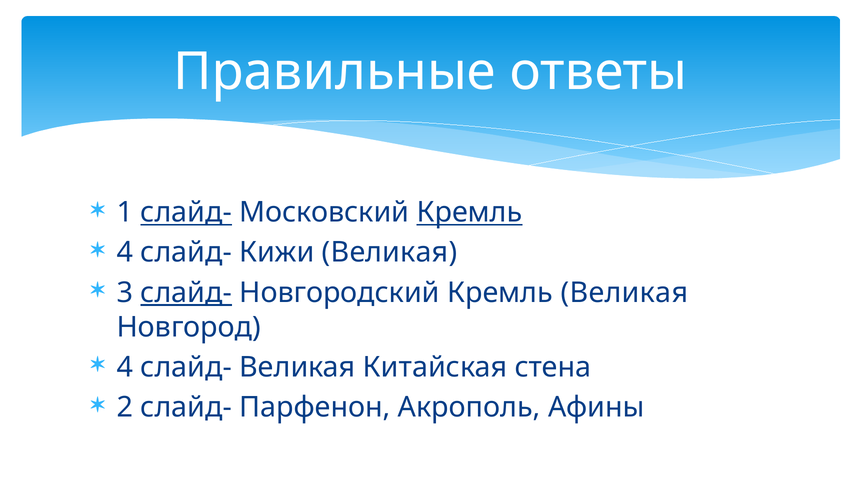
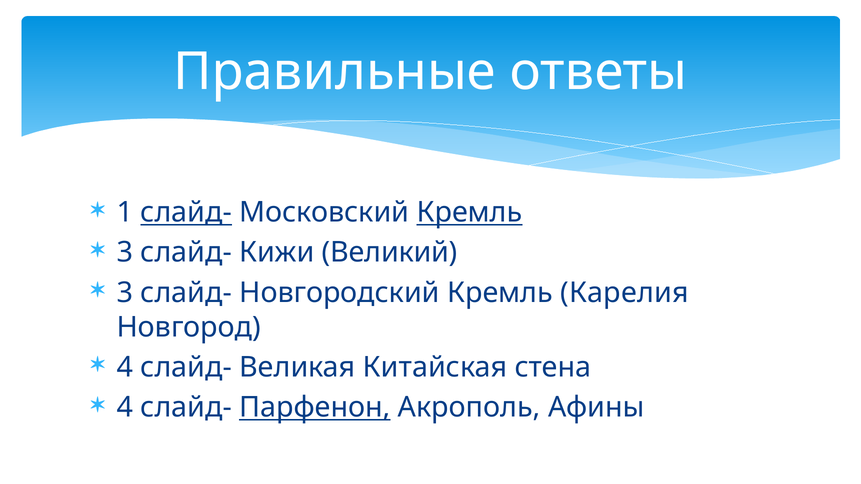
4: 4 -> 3 (125, 253)
Кижи Великая: Великая -> Великий (390, 253)
слайд- underline: present -> none (186, 293)
Кремль Великая: Великая -> Карелия (625, 293)
2: 2 -> 4 (125, 408)
Парфенон underline: none -> present (315, 408)
